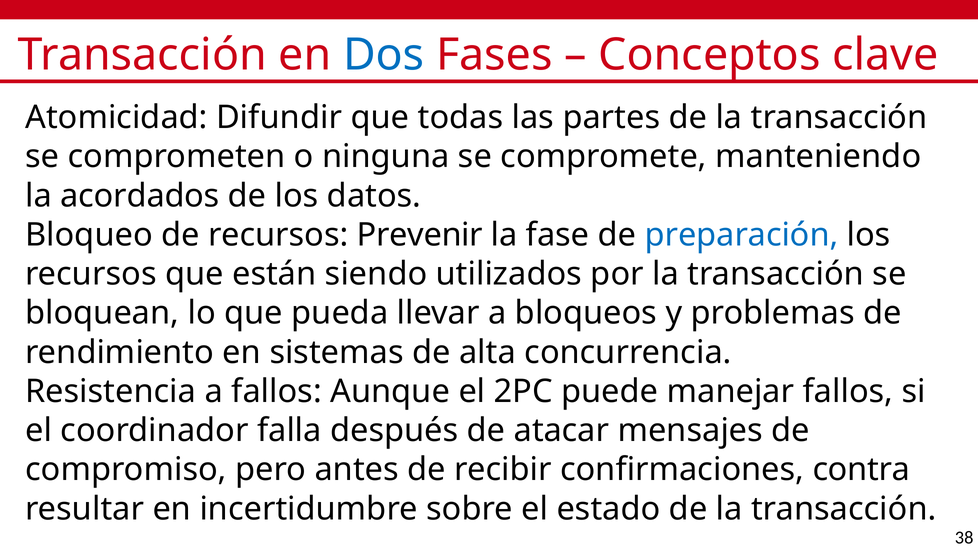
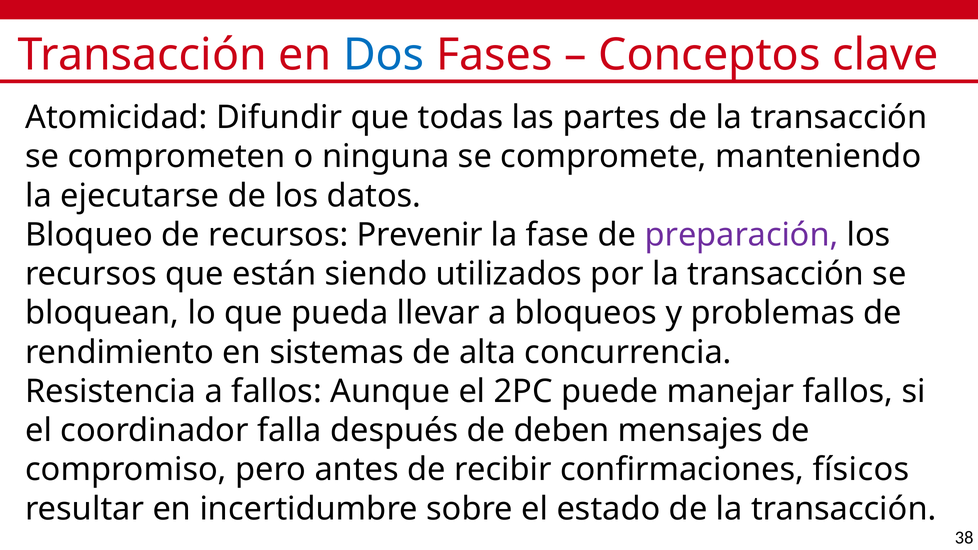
acordados: acordados -> ejecutarse (140, 196)
preparación colour: blue -> purple (742, 235)
atacar: atacar -> deben (562, 431)
contra: contra -> físicos (861, 470)
